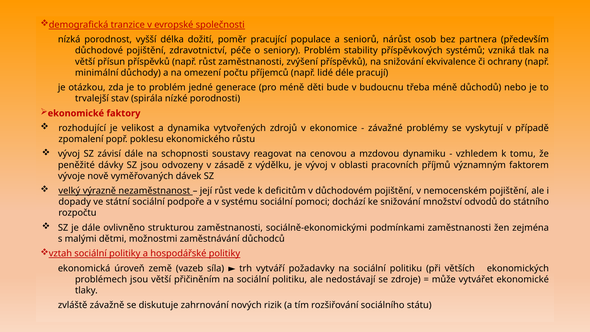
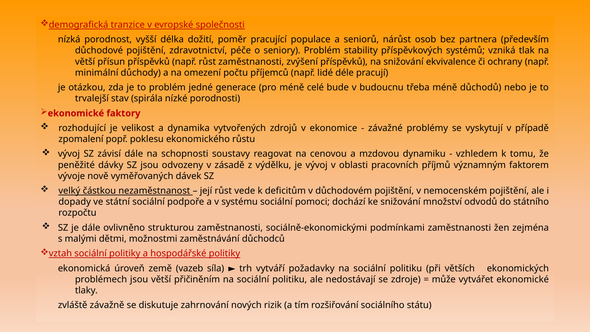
děti: děti -> celé (315, 87)
výrazně: výrazně -> částkou (99, 191)
